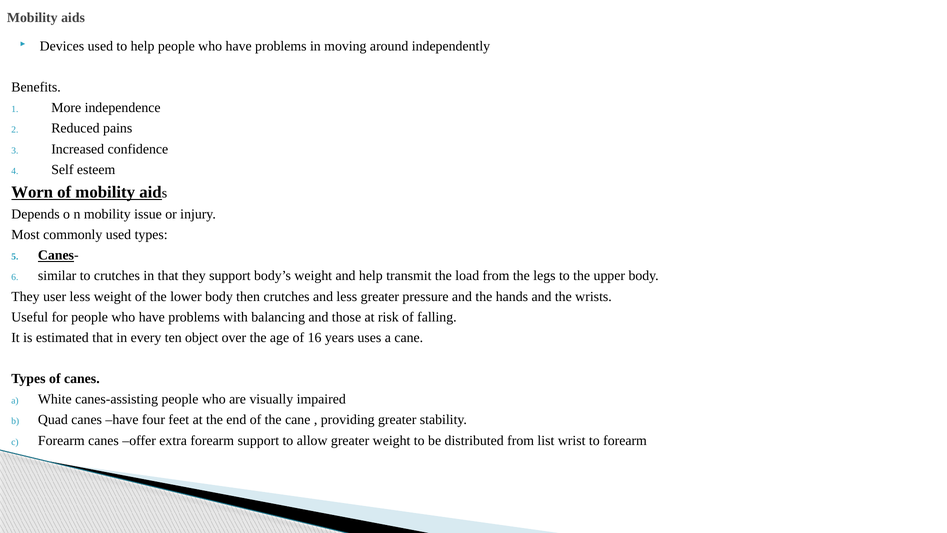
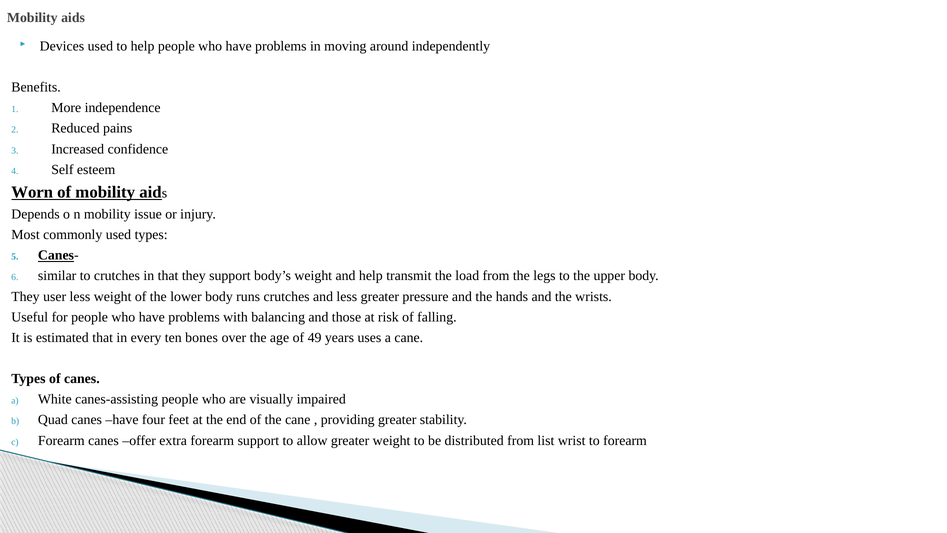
then: then -> runs (248, 296)
object: object -> bones (202, 337)
16: 16 -> 49 (315, 337)
